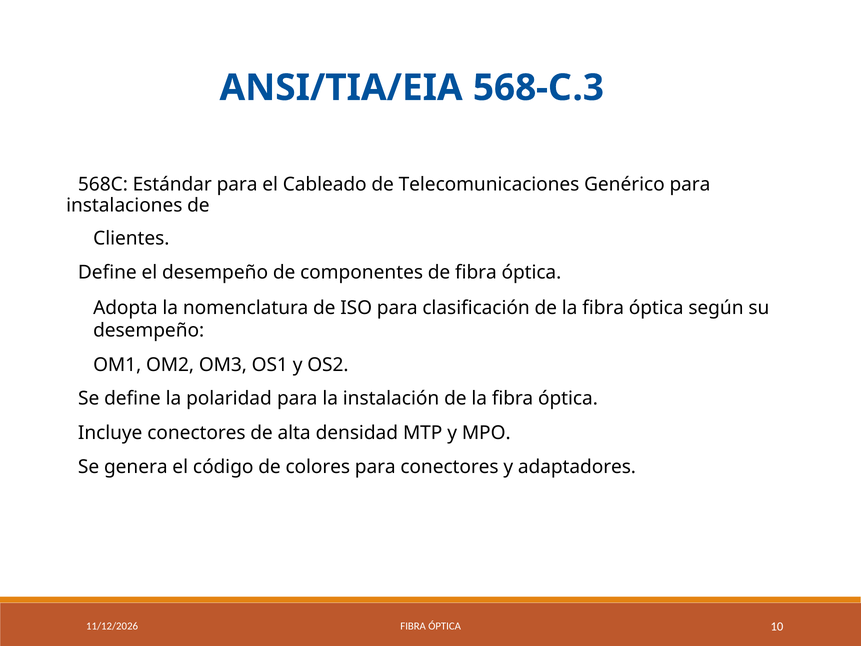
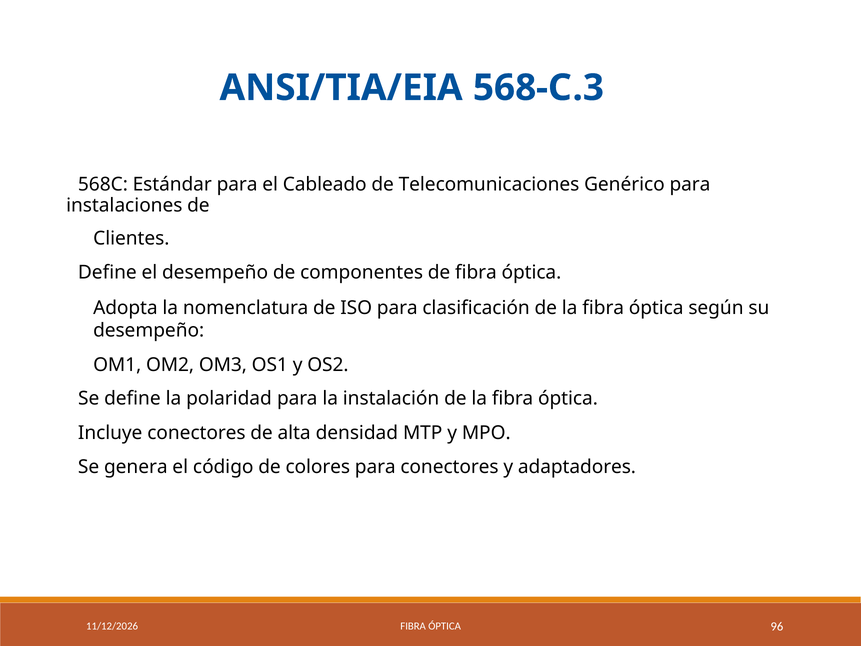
10: 10 -> 96 (777, 626)
